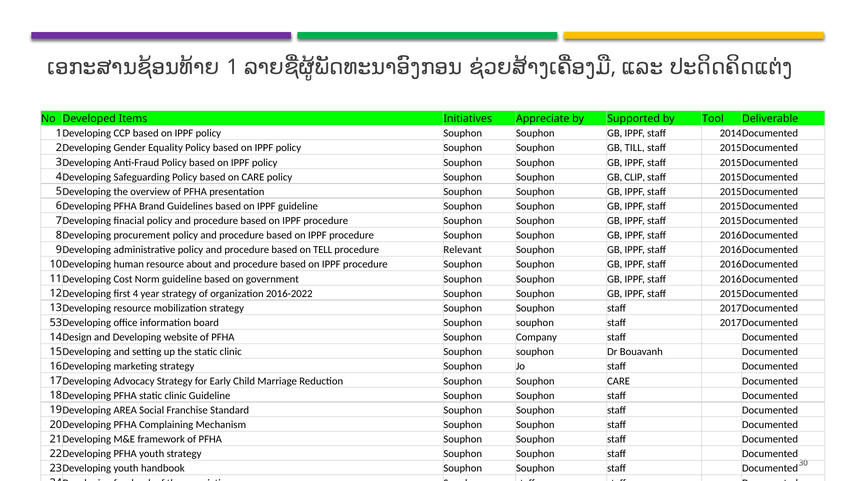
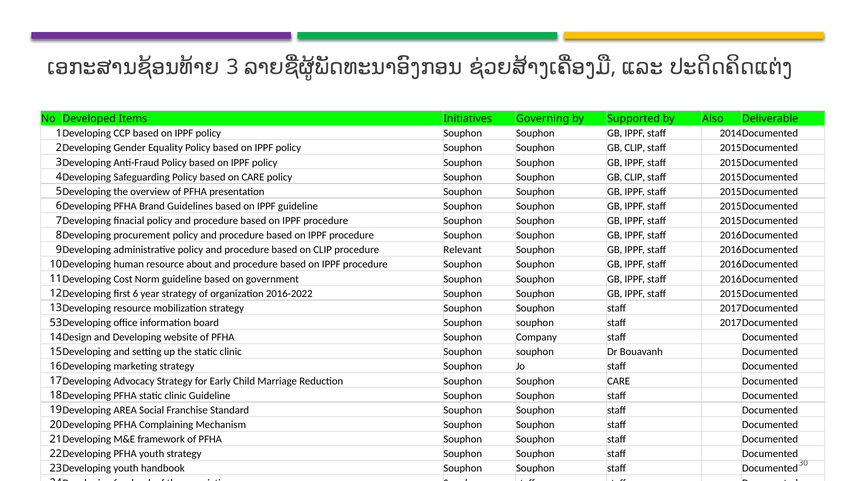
1: 1 -> 3 (232, 67)
Appreciate: Appreciate -> Governing (543, 119)
Tool: Tool -> Also (713, 119)
TILL: TILL -> CLIP (635, 148)
on TELL: TELL -> CLIP (323, 250)
4: 4 -> 6 (135, 294)
